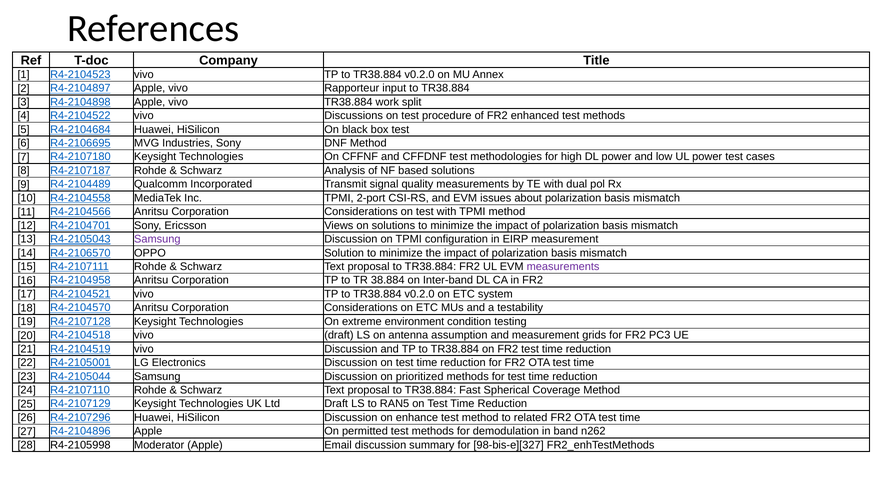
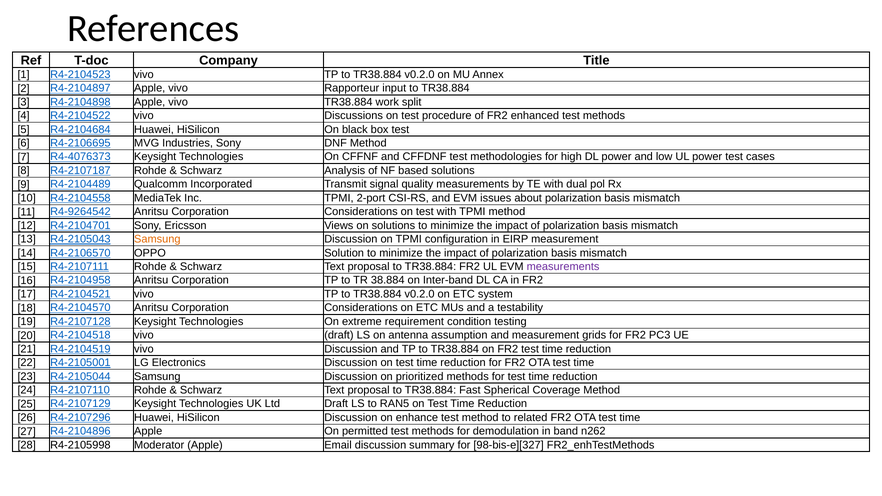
R4-2107180: R4-2107180 -> R4-4076373 (80, 157)
R4-2104566: R4-2104566 -> R4-9264542 (80, 212)
Samsung colour: purple -> orange (157, 239)
environment: environment -> requirement (414, 322)
